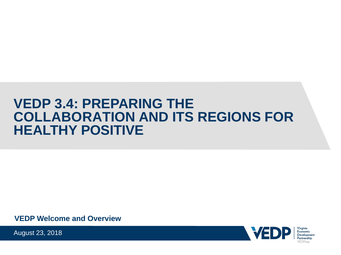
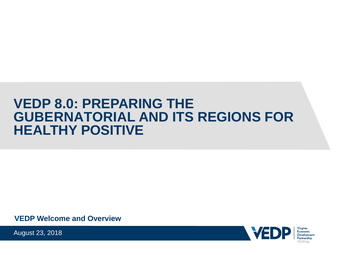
3.4: 3.4 -> 8.0 (66, 104)
COLLABORATION: COLLABORATION -> GUBERNATORIAL (75, 117)
